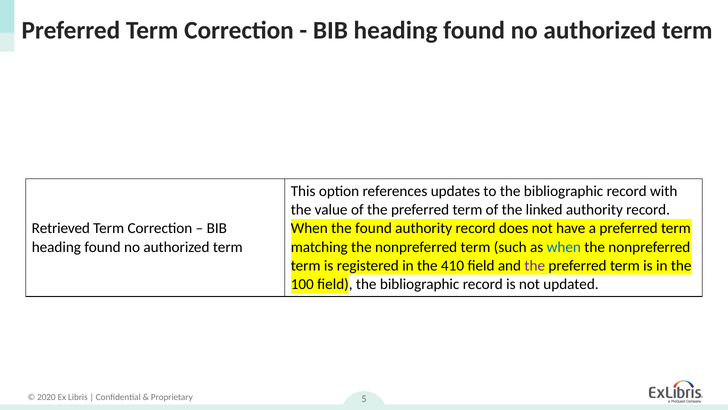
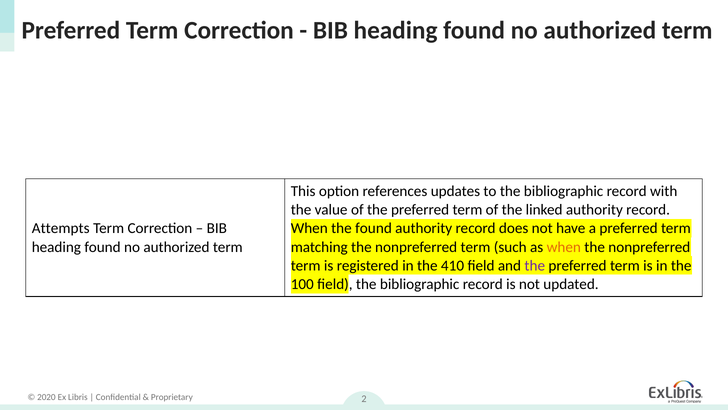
Retrieved: Retrieved -> Attempts (61, 228)
when colour: blue -> orange (564, 247)
5: 5 -> 2 (364, 398)
